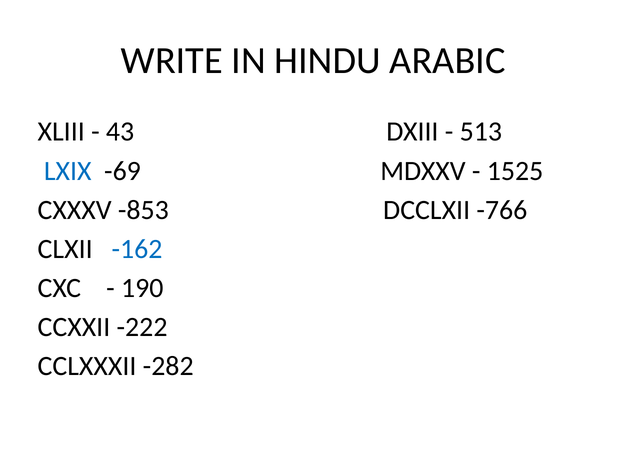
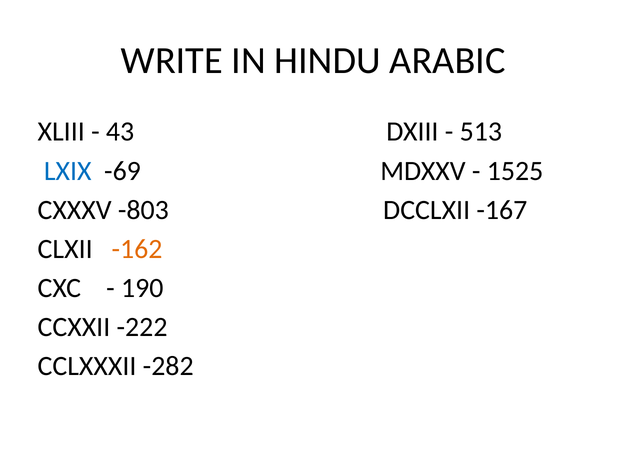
-853: -853 -> -803 (143, 210)
-766: -766 -> -167 (502, 210)
-162 colour: blue -> orange (137, 249)
